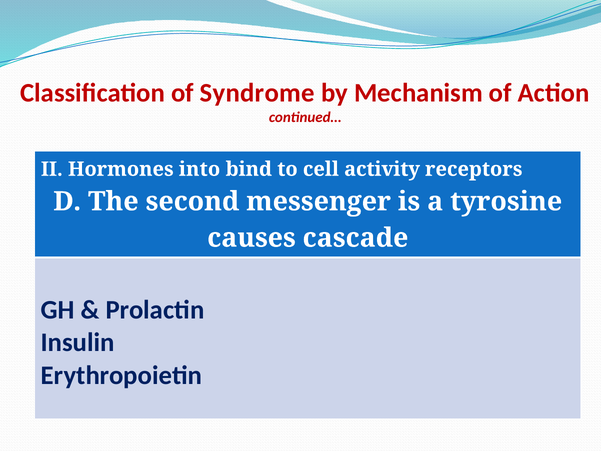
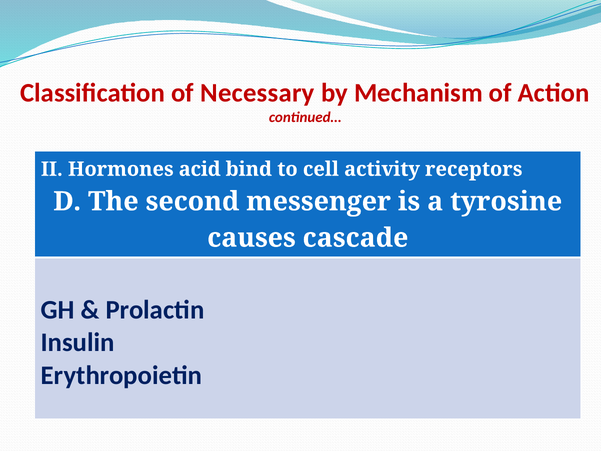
Syndrome: Syndrome -> Necessary (257, 93)
into: into -> acid (200, 169)
